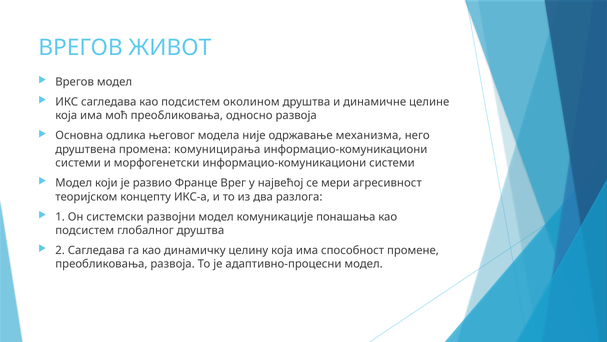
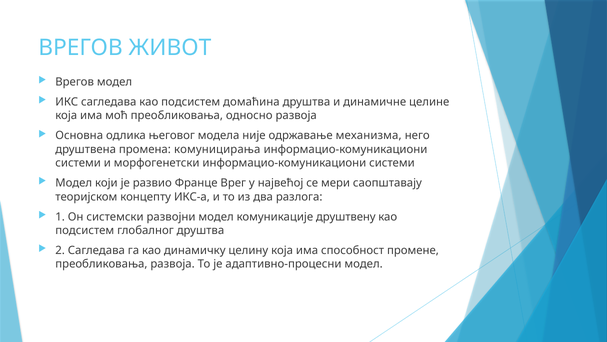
околином: околином -> домаћина (251, 102)
агресивност: агресивност -> саопштавају (387, 183)
понашања: понашања -> друштвену (346, 216)
